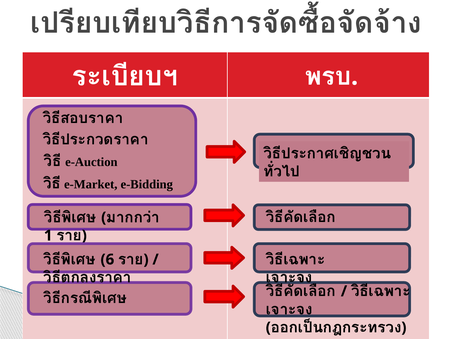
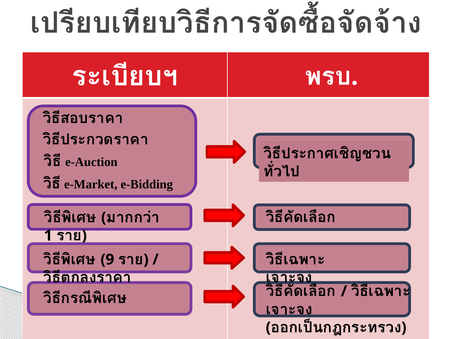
6: 6 -> 9 (107, 259)
